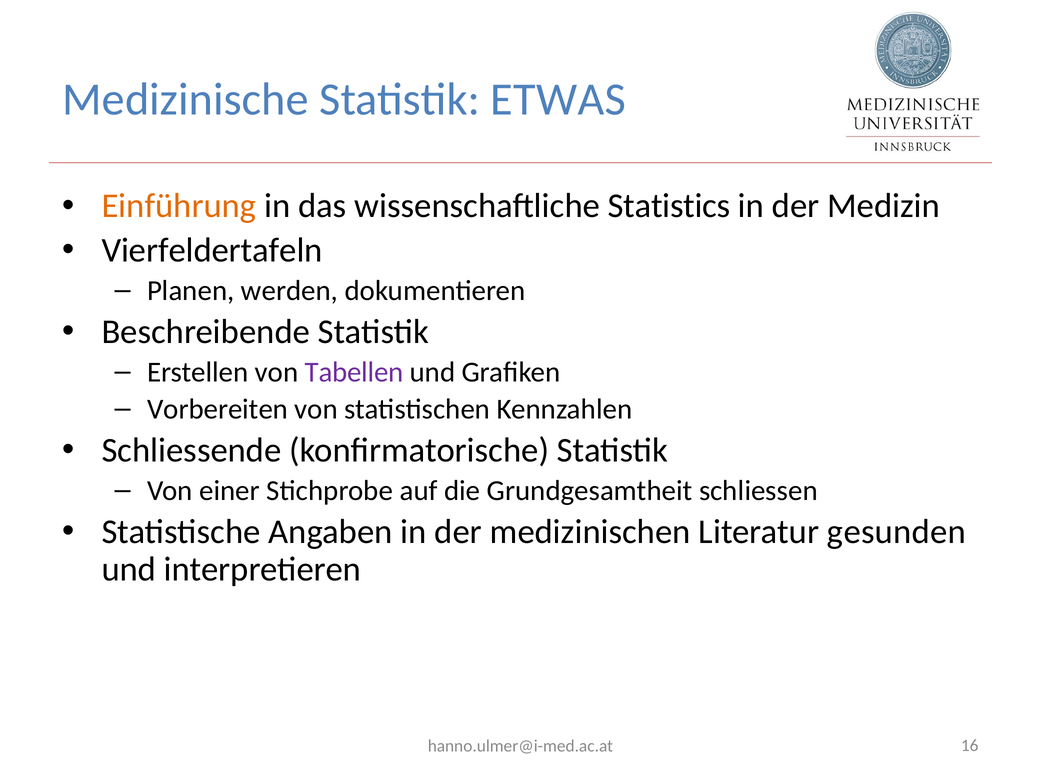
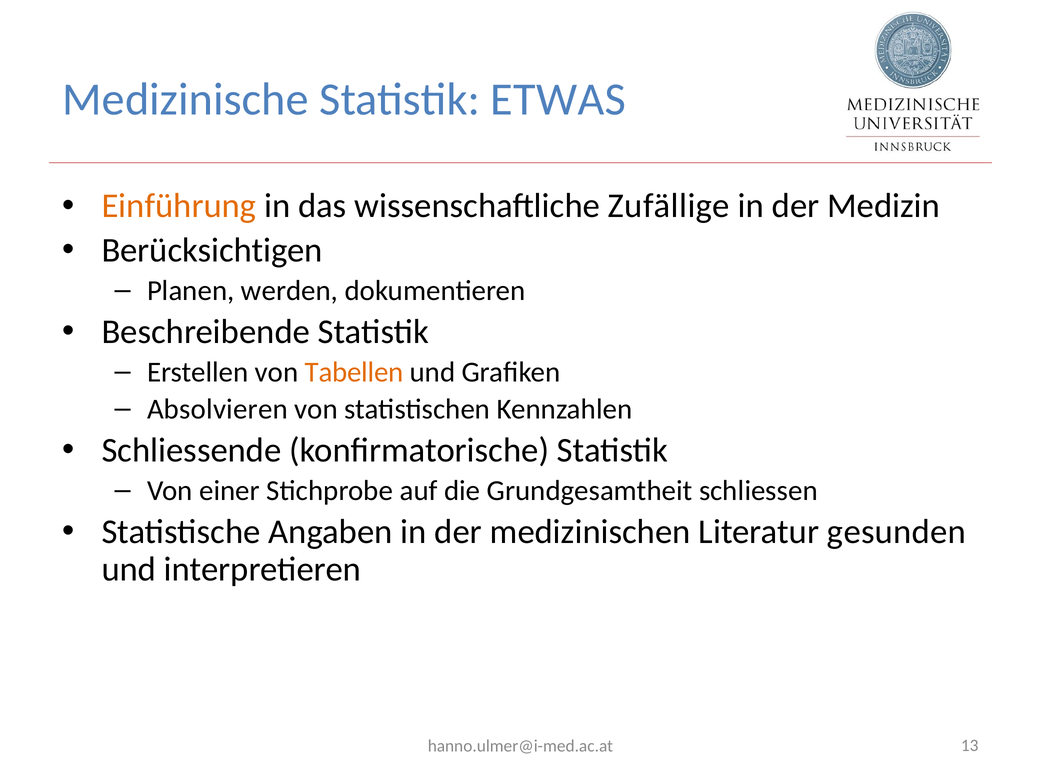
Statistics: Statistics -> Zufällige (669, 206)
Vierfeldertafeln: Vierfeldertafeln -> Berücksichtigen (212, 250)
Tabellen colour: purple -> orange (354, 372)
Vorbereiten: Vorbereiten -> Absolvieren (217, 409)
16: 16 -> 13 (970, 745)
